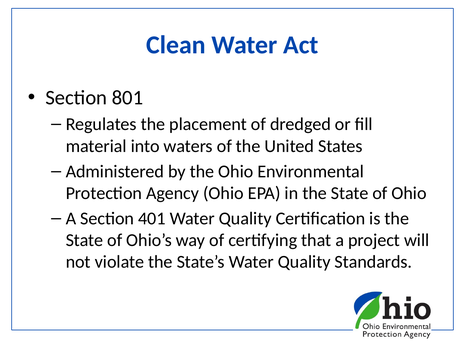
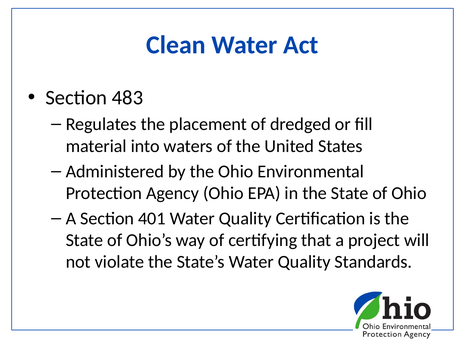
801: 801 -> 483 (127, 98)
